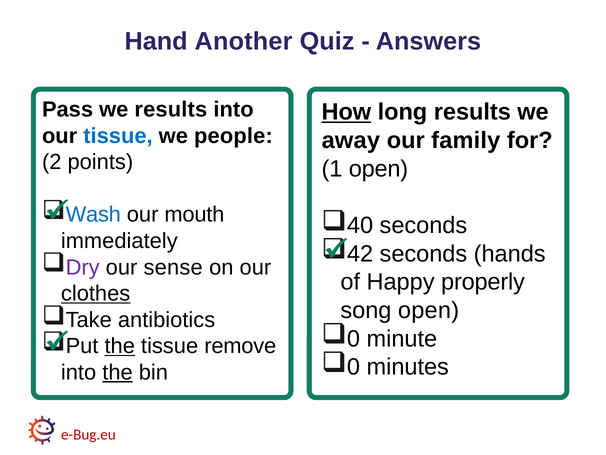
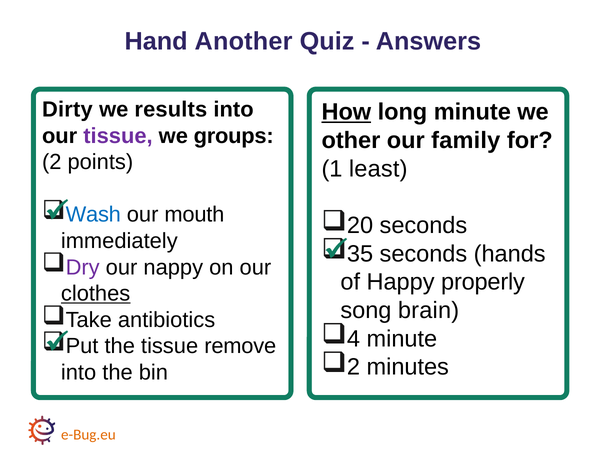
Pass: Pass -> Dirty (67, 110)
long results: results -> minute (472, 112)
tissue colour: blue -> purple (118, 136)
people: people -> groups (234, 136)
away: away -> other (351, 140)
1 open: open -> least (378, 169)
40: 40 -> 20 (360, 225)
42: 42 -> 35 (360, 254)
sense: sense -> nappy (173, 267)
song open: open -> brain (429, 310)
0: 0 -> 4 (354, 338)
the underline: present -> none (120, 346)
0: 0 -> 2 (354, 367)
the underline: present -> none (118, 372)
e-Bug.eu colour: red -> orange (88, 434)
